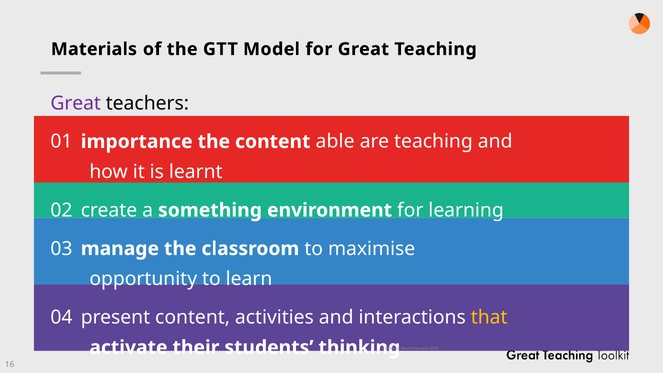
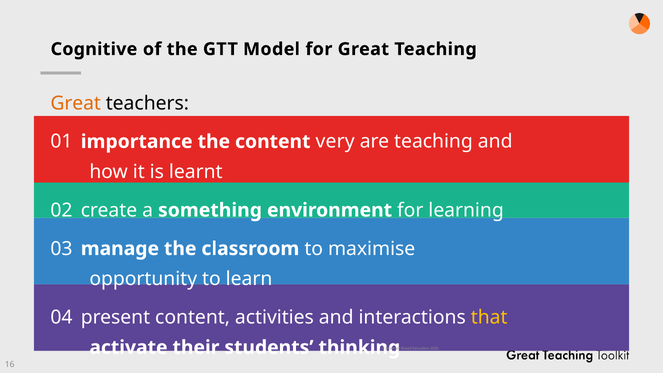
Materials: Materials -> Cognitive (94, 49)
Great colour: purple -> orange (76, 103)
able: able -> very (335, 142)
